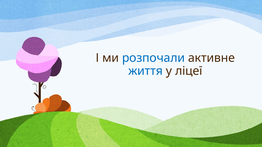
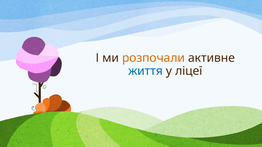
розпочали colour: blue -> orange (153, 58)
